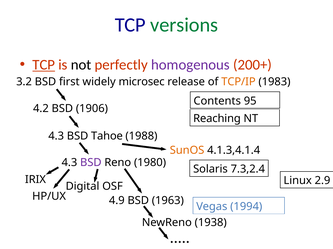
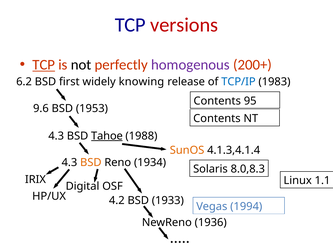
versions colour: green -> red (184, 25)
3.2: 3.2 -> 6.2 (24, 82)
microsec: microsec -> knowing (141, 82)
TCP/IP colour: orange -> blue (238, 82)
4.2: 4.2 -> 9.6 (41, 109)
1906: 1906 -> 1953 (92, 109)
Reaching: Reaching -> Contents (217, 119)
Tahoe underline: none -> present (107, 136)
BSD colour: purple -> orange (91, 163)
1980: 1980 -> 1934 (150, 163)
7.3,2.4: 7.3,2.4 -> 8.0,8.3 (248, 170)
2.9: 2.9 -> 1.1 (323, 181)
4.9: 4.9 -> 4.2 (117, 201)
1963: 1963 -> 1933 (168, 201)
1938: 1938 -> 1936 (211, 223)
